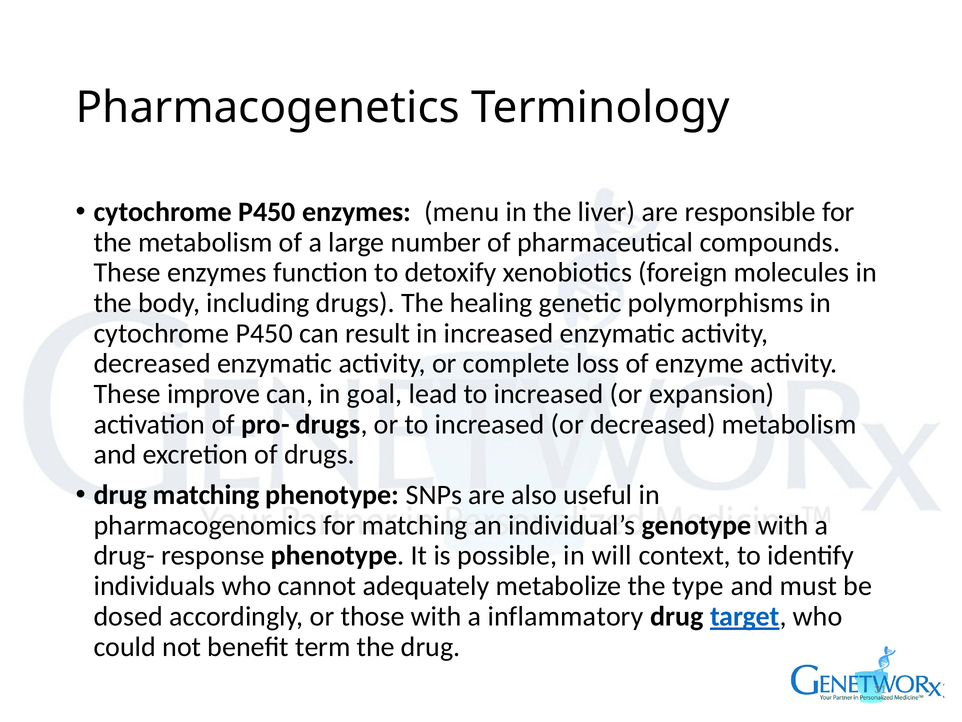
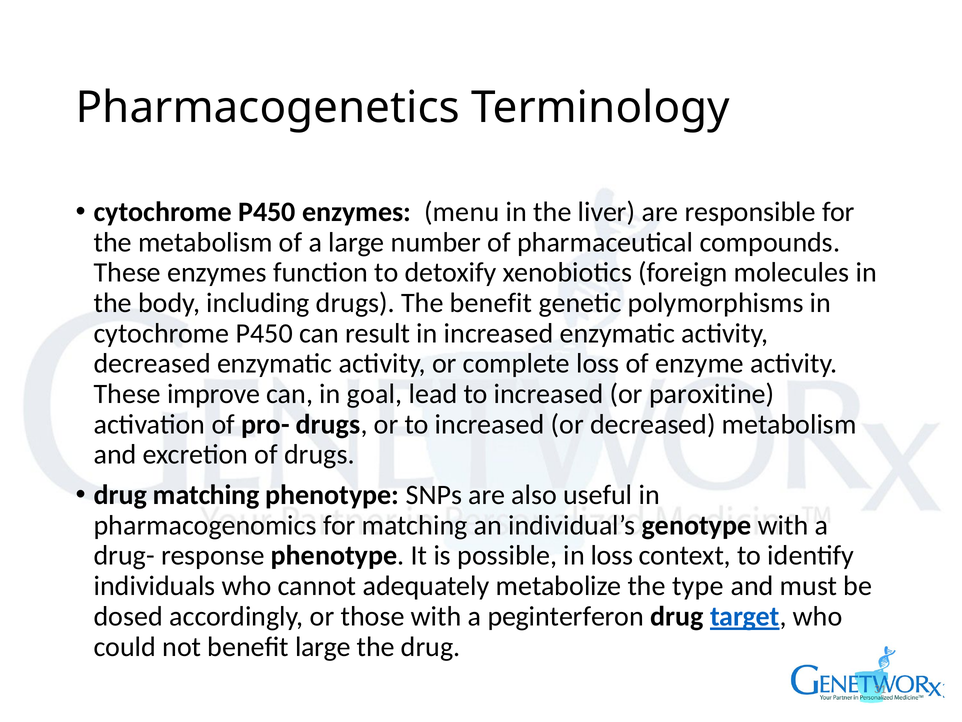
The healing: healing -> benefit (491, 303)
expansion: expansion -> paroxitine (712, 394)
in will: will -> loss (612, 555)
inflammatory: inflammatory -> peginterferon (566, 616)
benefit term: term -> large (323, 647)
